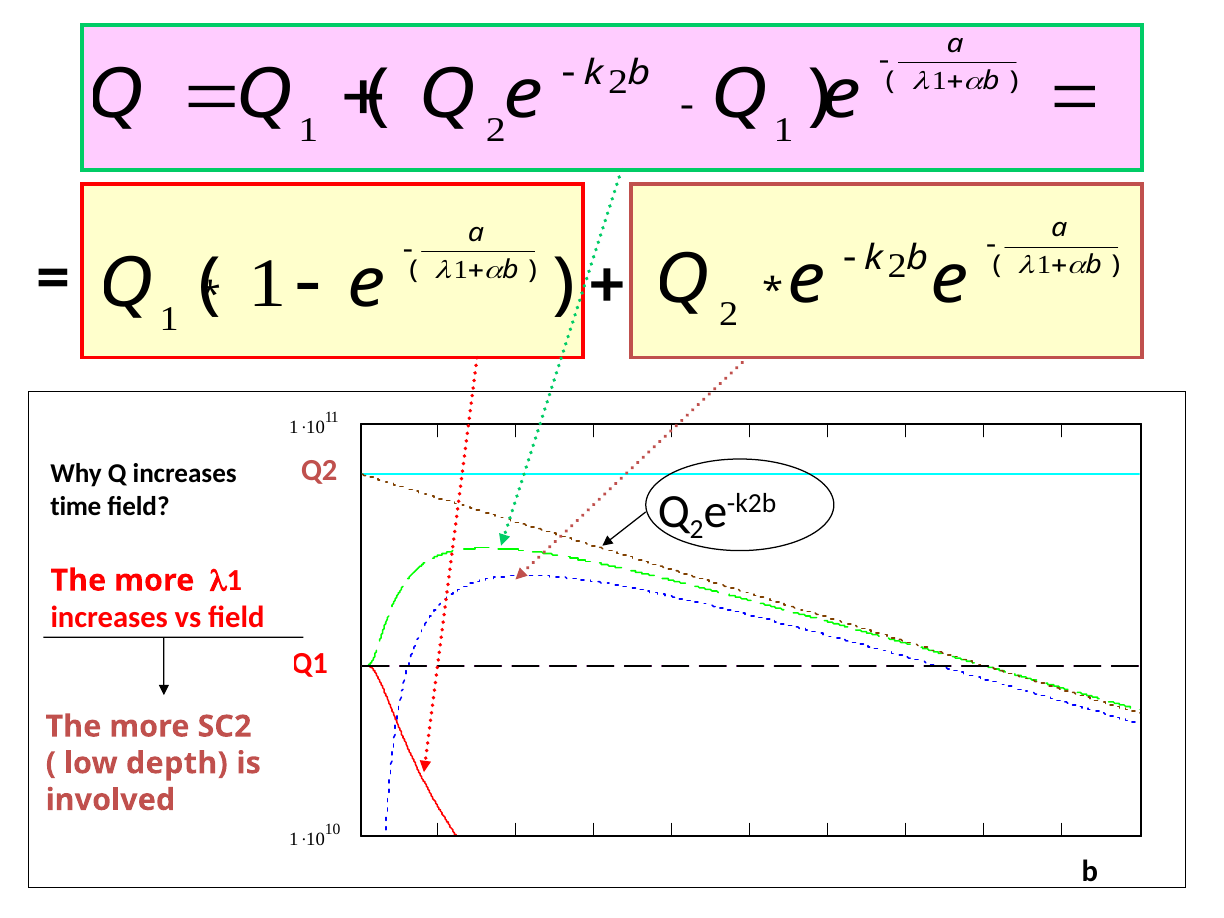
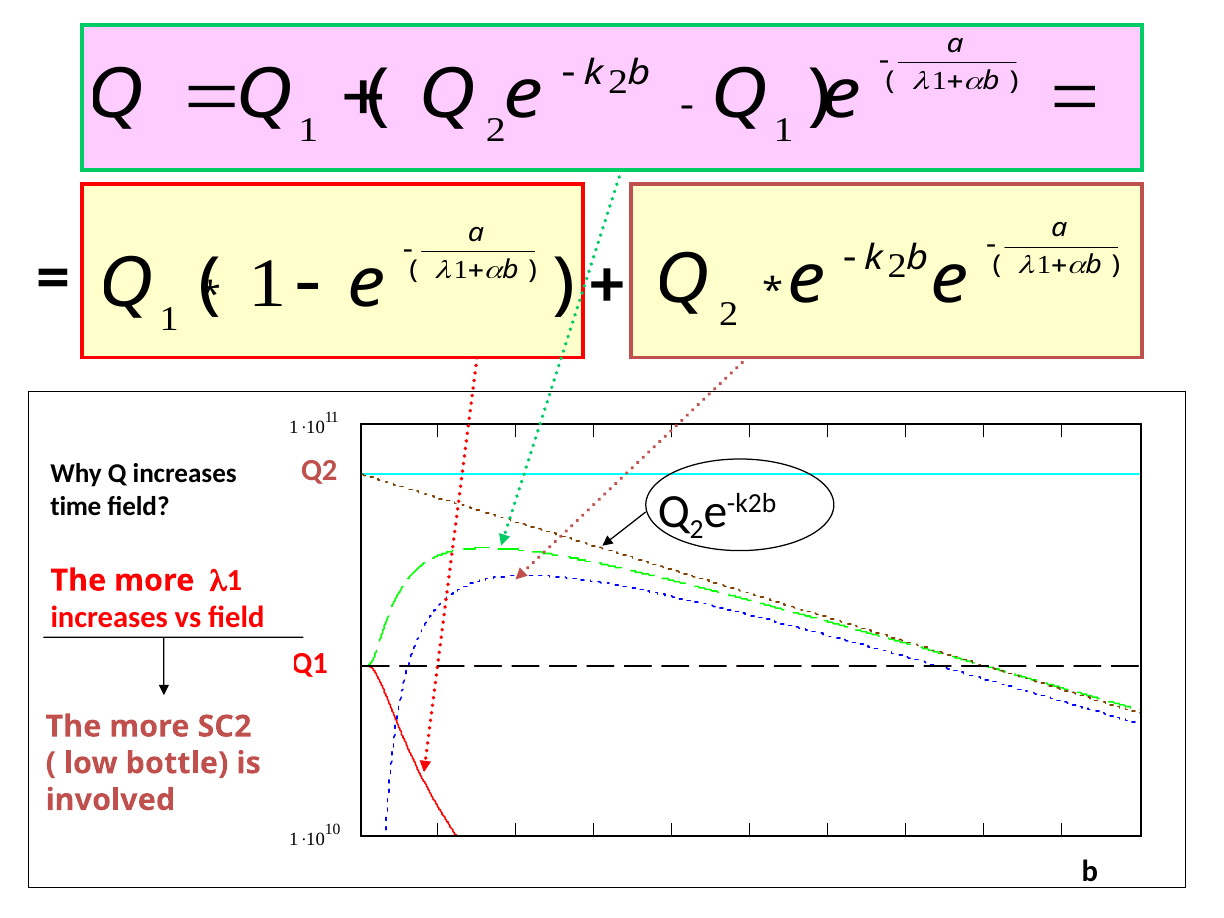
depth: depth -> bottle (177, 763)
